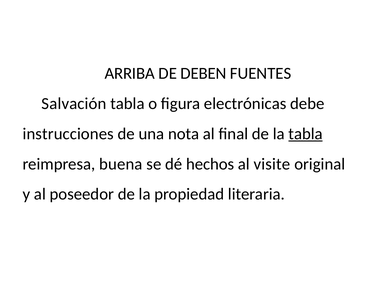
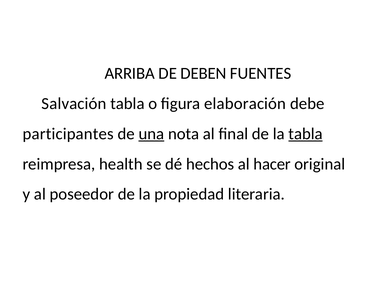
electrónicas: electrónicas -> elaboración (245, 103)
instrucciones: instrucciones -> participantes (68, 134)
una underline: none -> present (151, 134)
buena: buena -> health (121, 164)
visite: visite -> hacer (272, 164)
